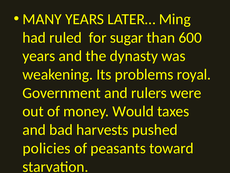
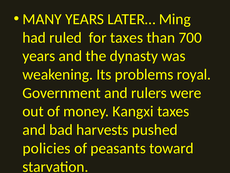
for sugar: sugar -> taxes (127, 37)
600: 600 -> 700 (190, 37)
Would: Would -> Kangxi (133, 111)
